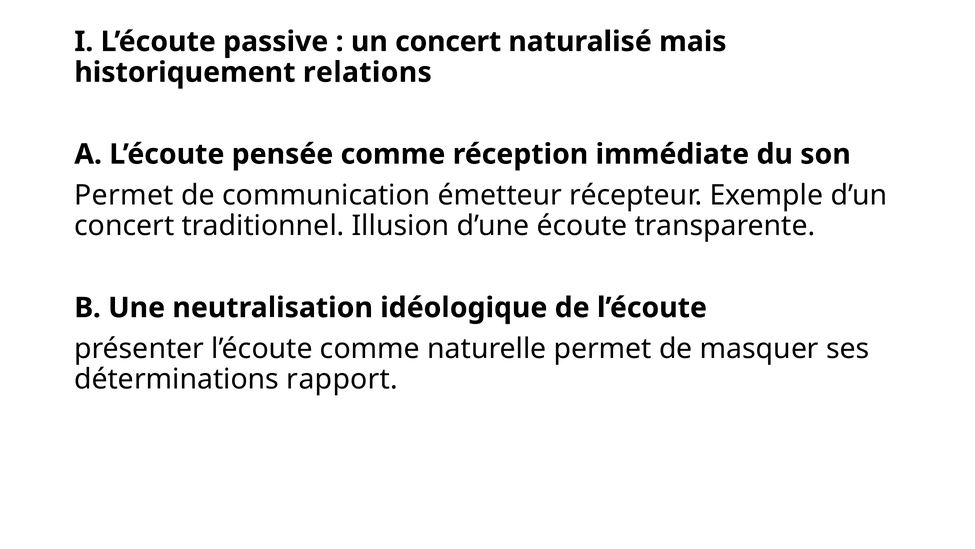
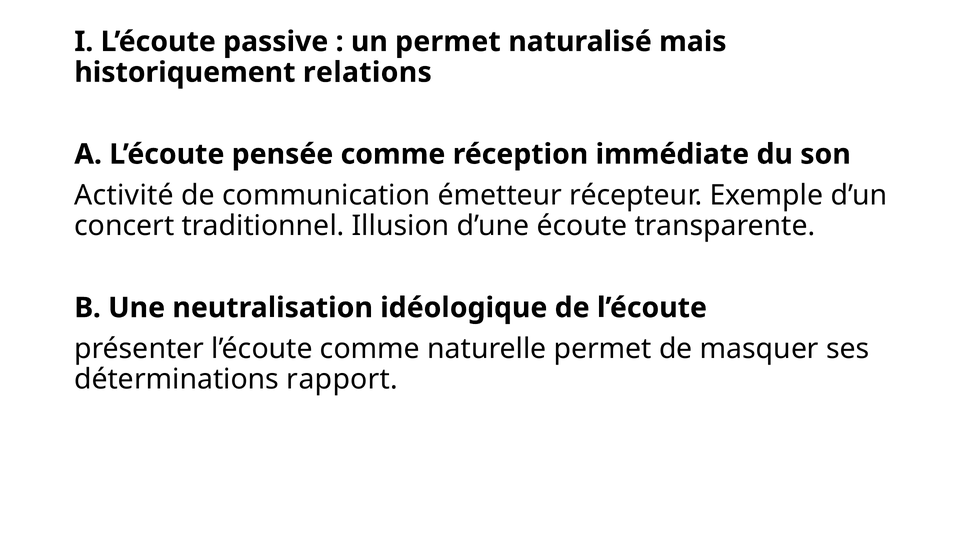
un concert: concert -> permet (448, 42)
Permet: Permet -> Activité (124, 195)
